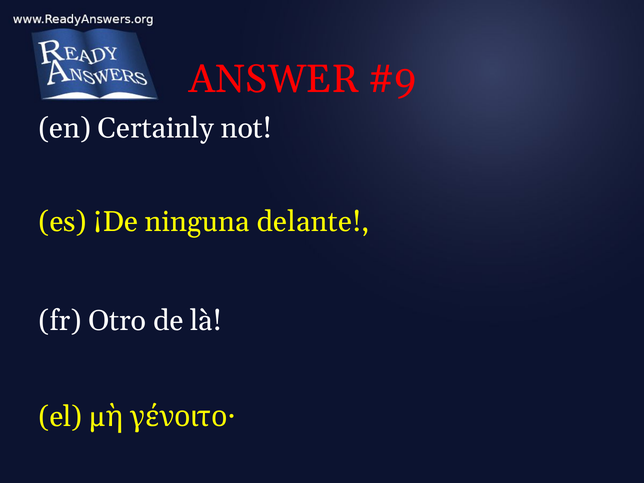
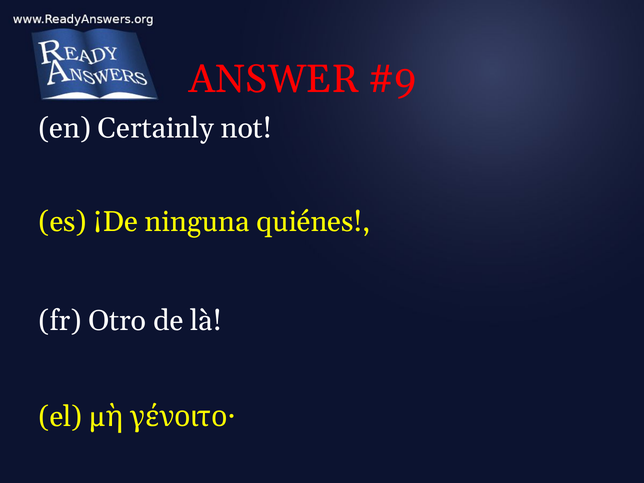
delante: delante -> quiénes (313, 222)
